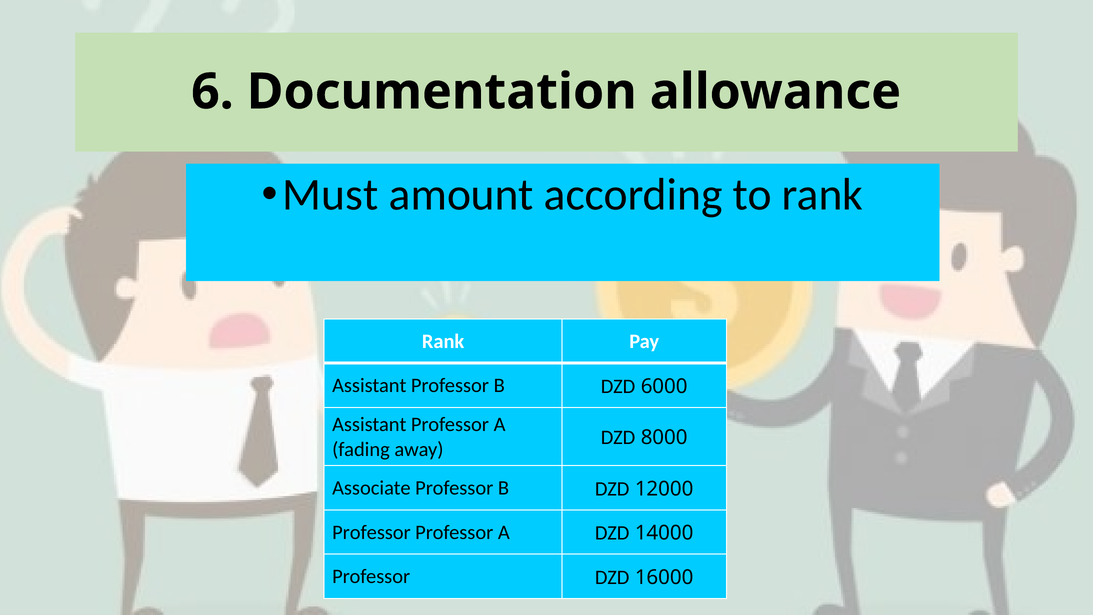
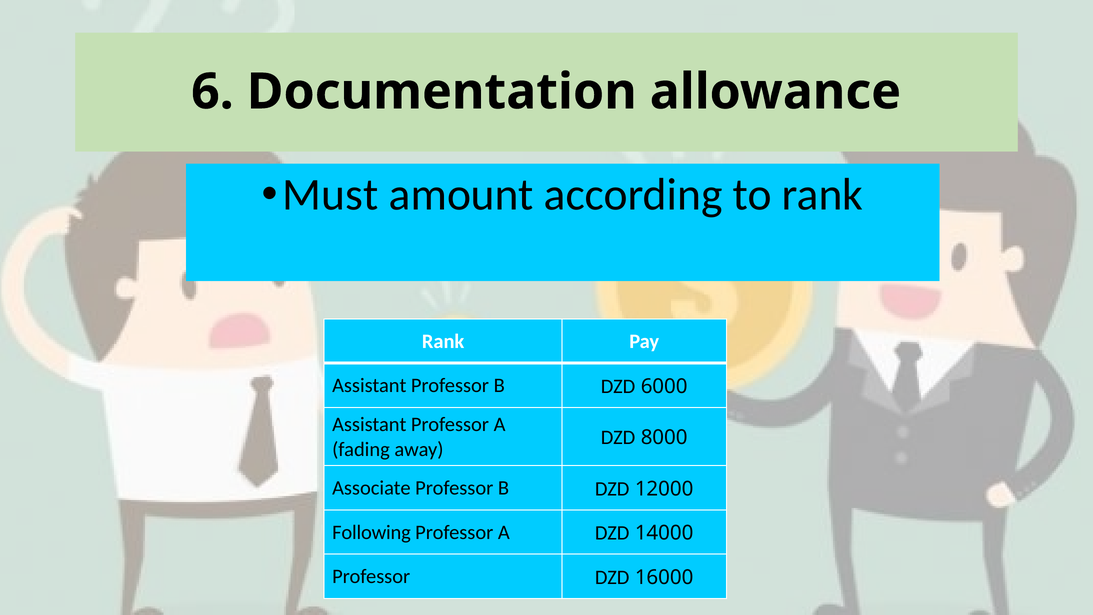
Professor: Professor -> Following (372, 532)
